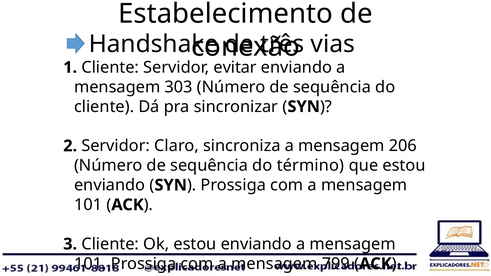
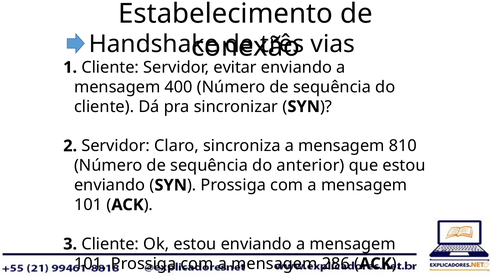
303: 303 -> 400 (179, 87)
206: 206 -> 810 (403, 146)
término: término -> anterior (311, 166)
799: 799 -> 286 (336, 264)
